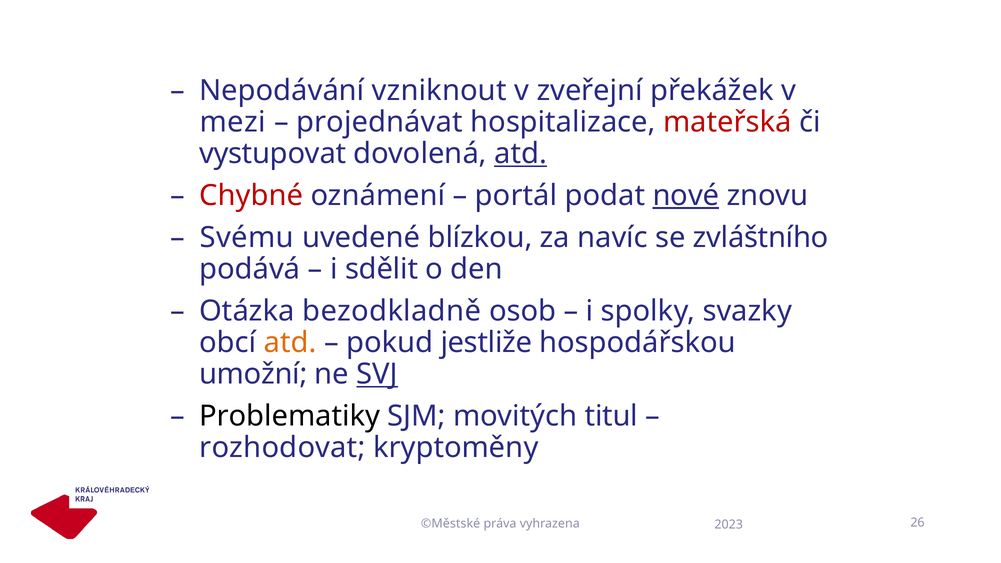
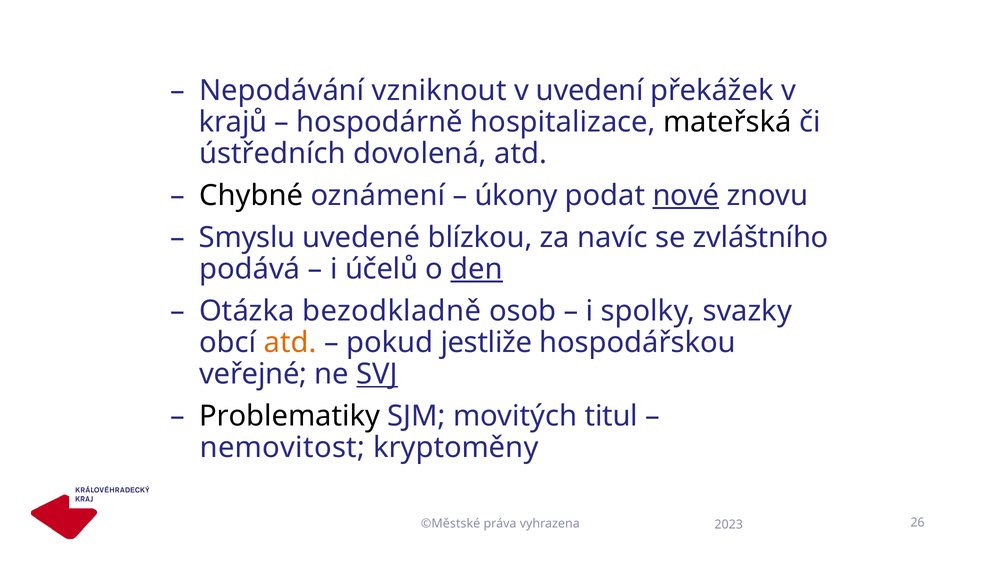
zveřejní: zveřejní -> uvedení (590, 91)
mezi: mezi -> krajů (233, 122)
projednávat: projednávat -> hospodárně (380, 122)
mateřská colour: red -> black (727, 122)
vystupovat: vystupovat -> ústředních (272, 154)
atd underline: present -> none (521, 154)
Chybné colour: red -> black (251, 196)
portál: portál -> úkony (516, 196)
Svému: Svému -> Smyslu (247, 238)
sdělit: sdělit -> účelů (382, 269)
den underline: none -> present (477, 269)
umožní: umožní -> veřejné (253, 374)
rozhodovat: rozhodovat -> nemovitost (282, 448)
